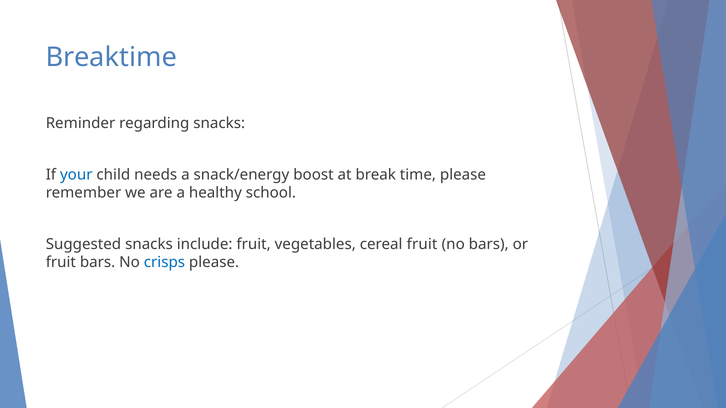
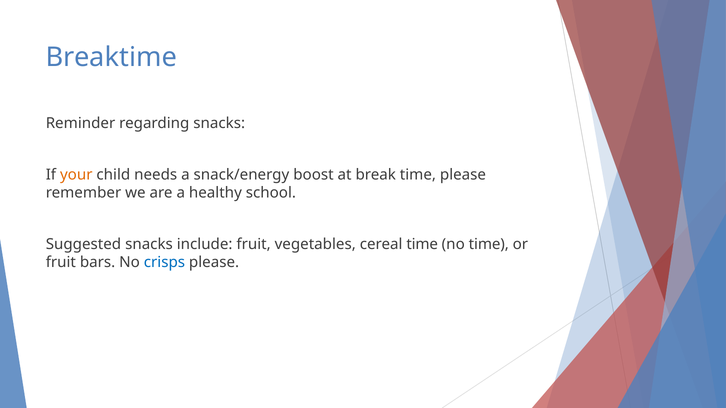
your colour: blue -> orange (76, 175)
cereal fruit: fruit -> time (422, 245)
no bars: bars -> time (489, 245)
